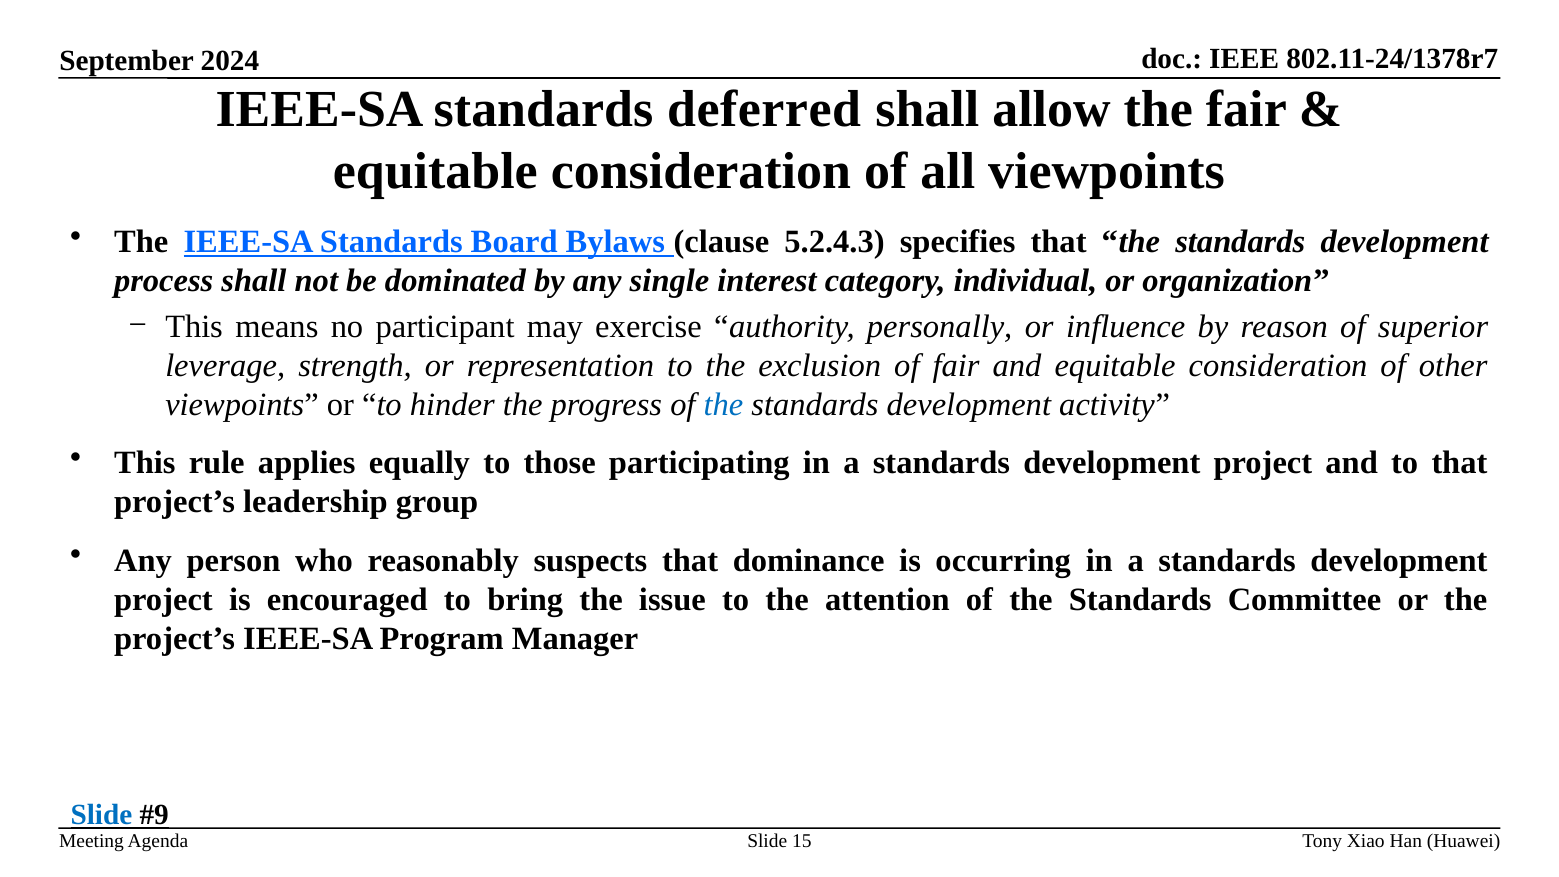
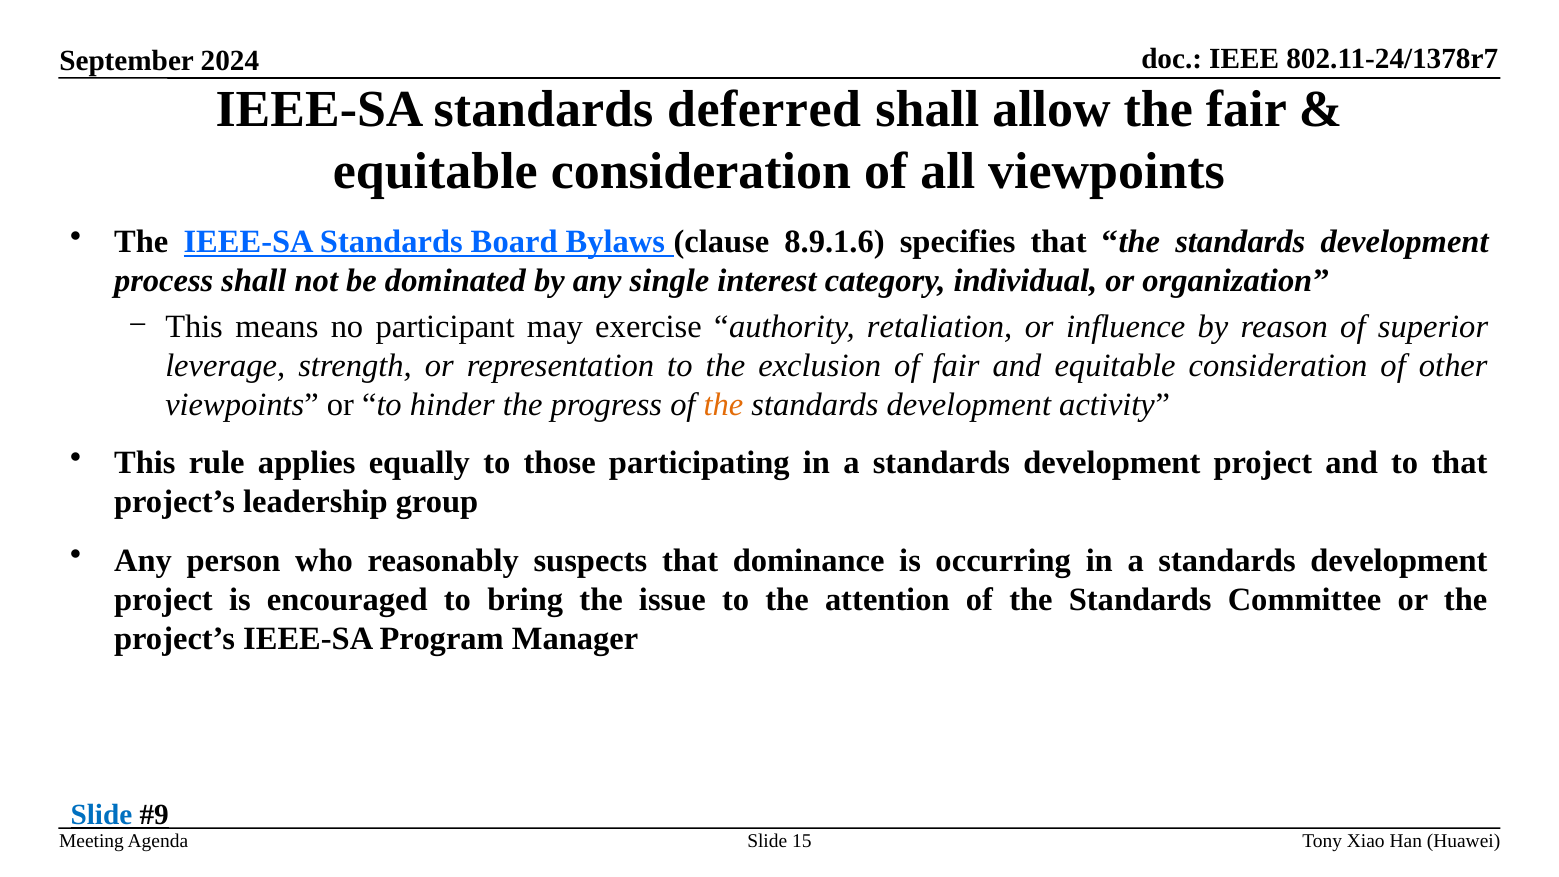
5.2.4.3: 5.2.4.3 -> 8.9.1.6 (835, 242)
personally: personally -> retaliation (940, 327)
the colour: blue -> orange (723, 404)
